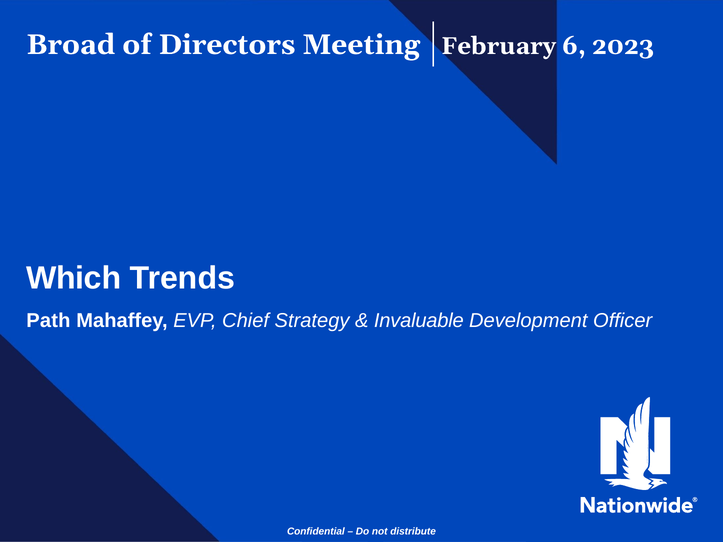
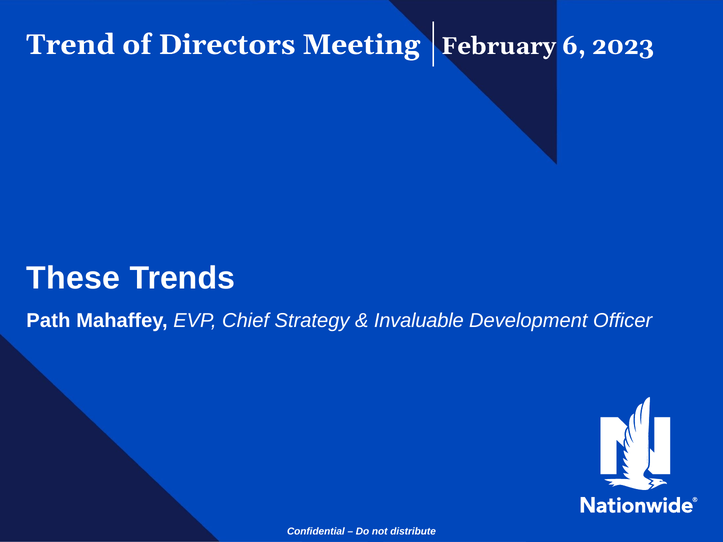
Broad: Broad -> Trend (71, 45)
Which: Which -> These (73, 278)
